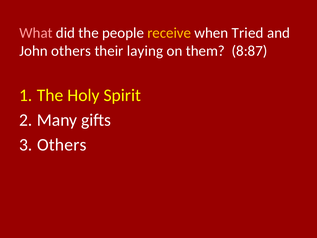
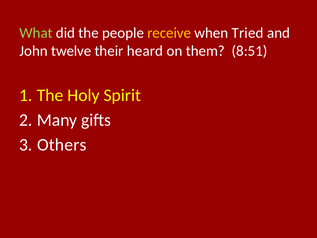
What colour: pink -> light green (36, 33)
John others: others -> twelve (71, 51)
laying: laying -> heard (145, 51)
8:87: 8:87 -> 8:51 (250, 51)
